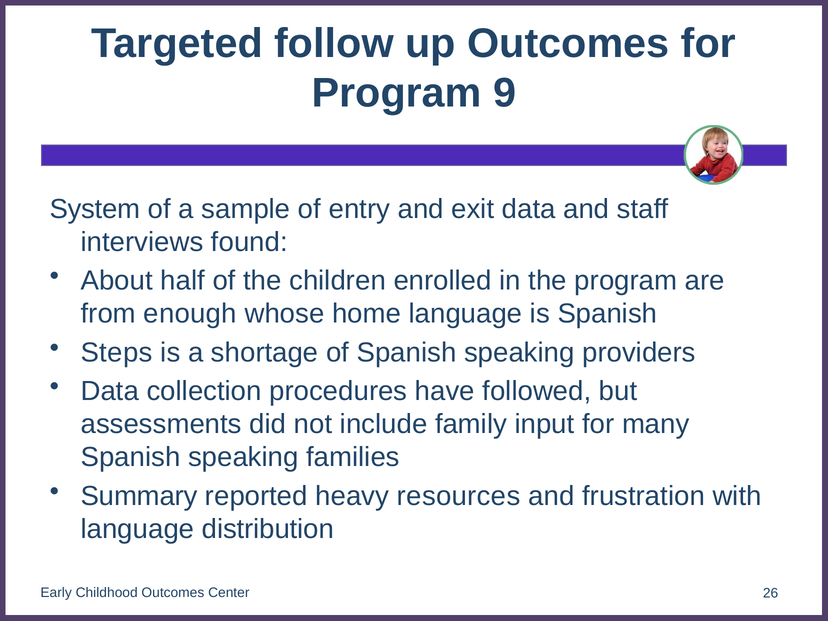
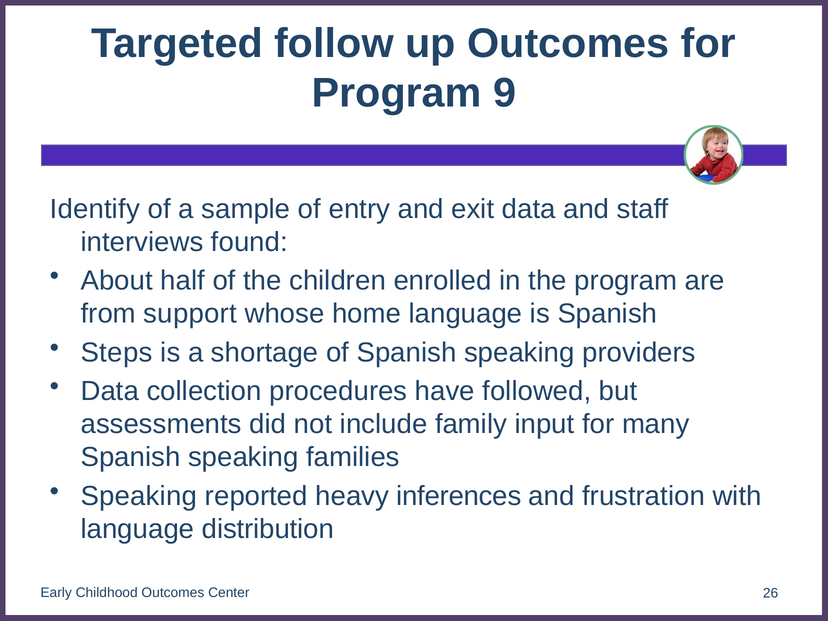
System: System -> Identify (95, 209)
enough: enough -> support (190, 314)
Summary: Summary -> Speaking (139, 496)
resources: resources -> inferences (459, 496)
